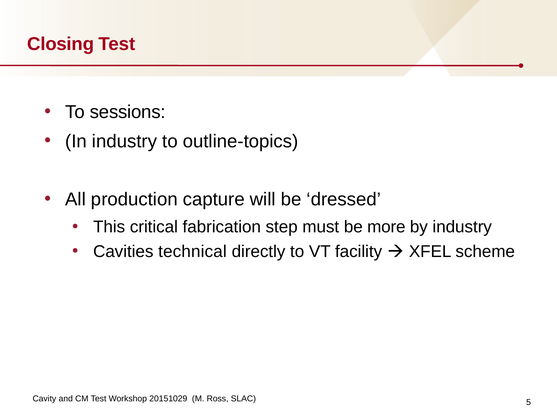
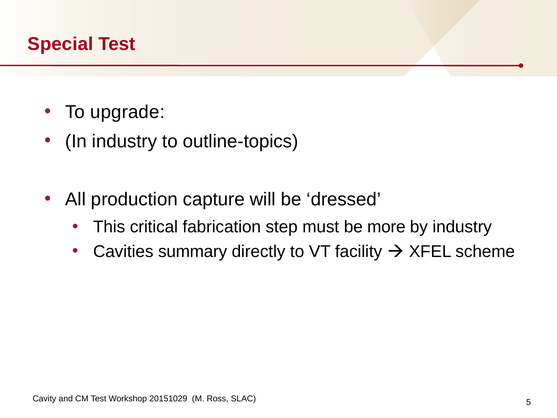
Closing: Closing -> Special (60, 44)
sessions: sessions -> upgrade (128, 112)
technical: technical -> summary (193, 251)
